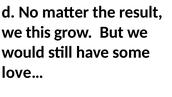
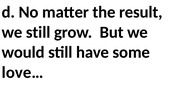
we this: this -> still (38, 32)
